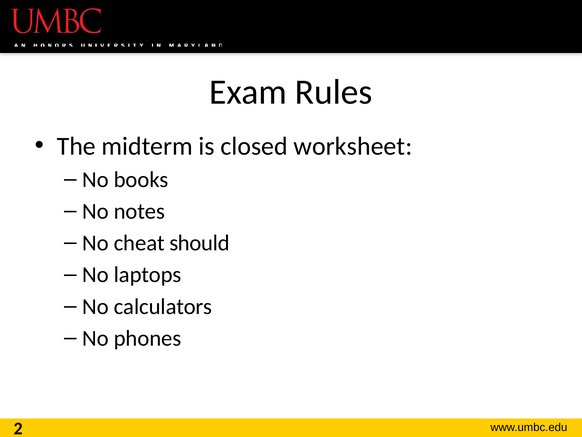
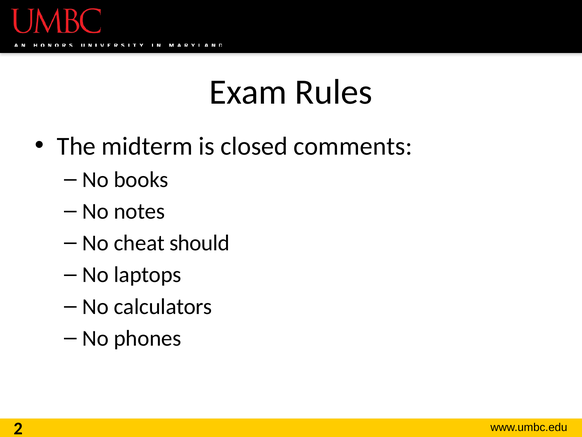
worksheet: worksheet -> comments (353, 146)
